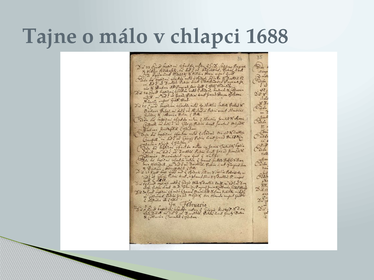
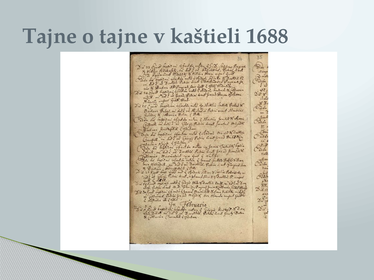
o málo: málo -> tajne (124, 36)
chlapci: chlapci -> kaštieli (206, 36)
